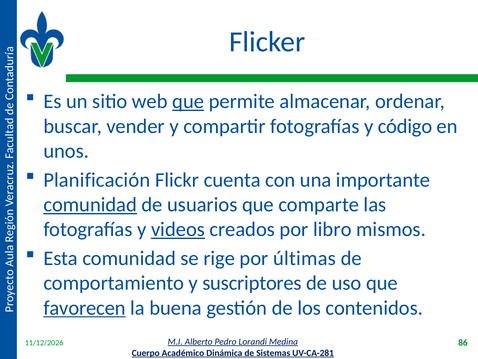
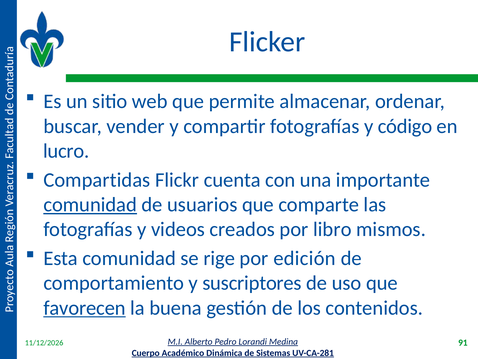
que underline: present -> none (188, 101)
unos: unos -> lucro (66, 151)
Planificación: Planificación -> Compartidas (97, 180)
videos underline: present -> none (178, 229)
últimas: últimas -> edición (305, 258)
86: 86 -> 91 (463, 342)
